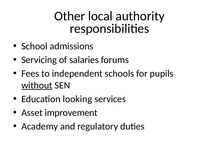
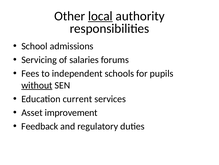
local underline: none -> present (100, 16)
looking: looking -> current (77, 99)
Academy: Academy -> Feedback (40, 126)
